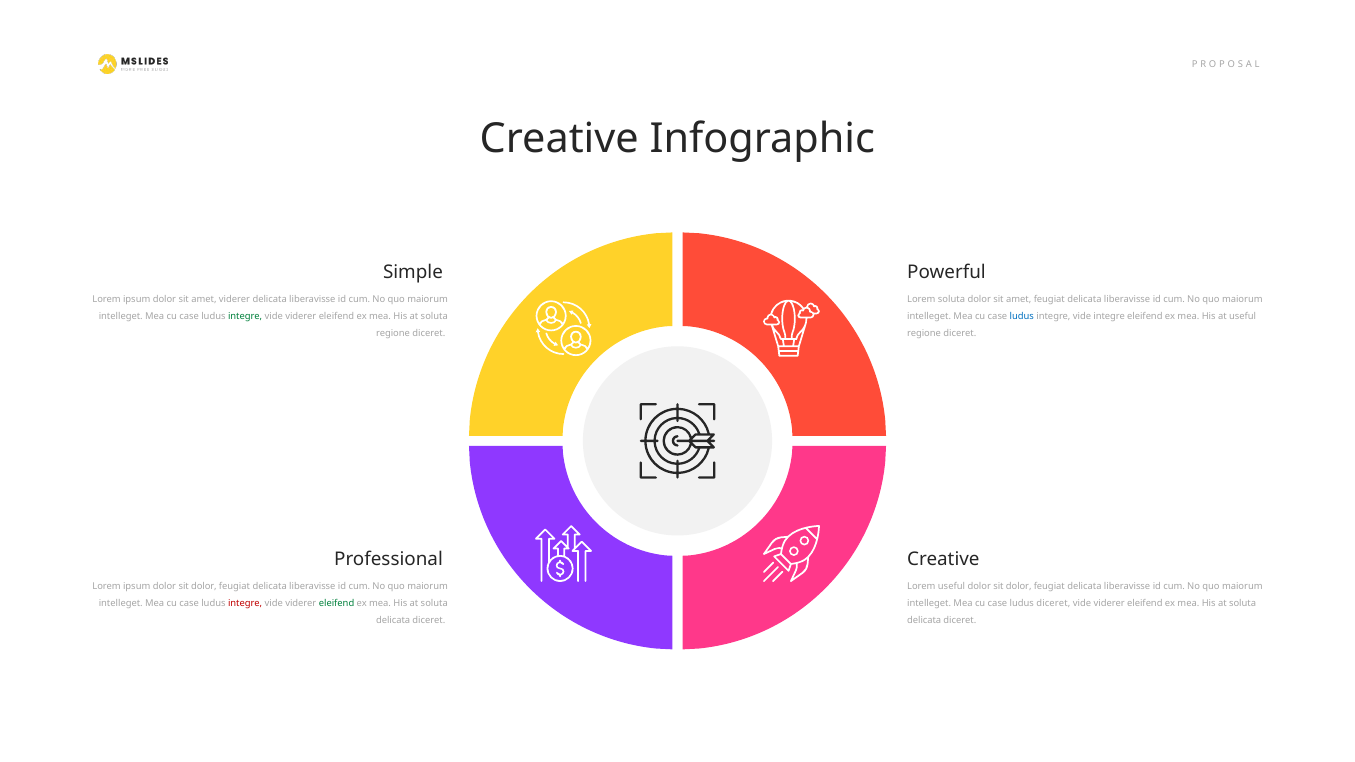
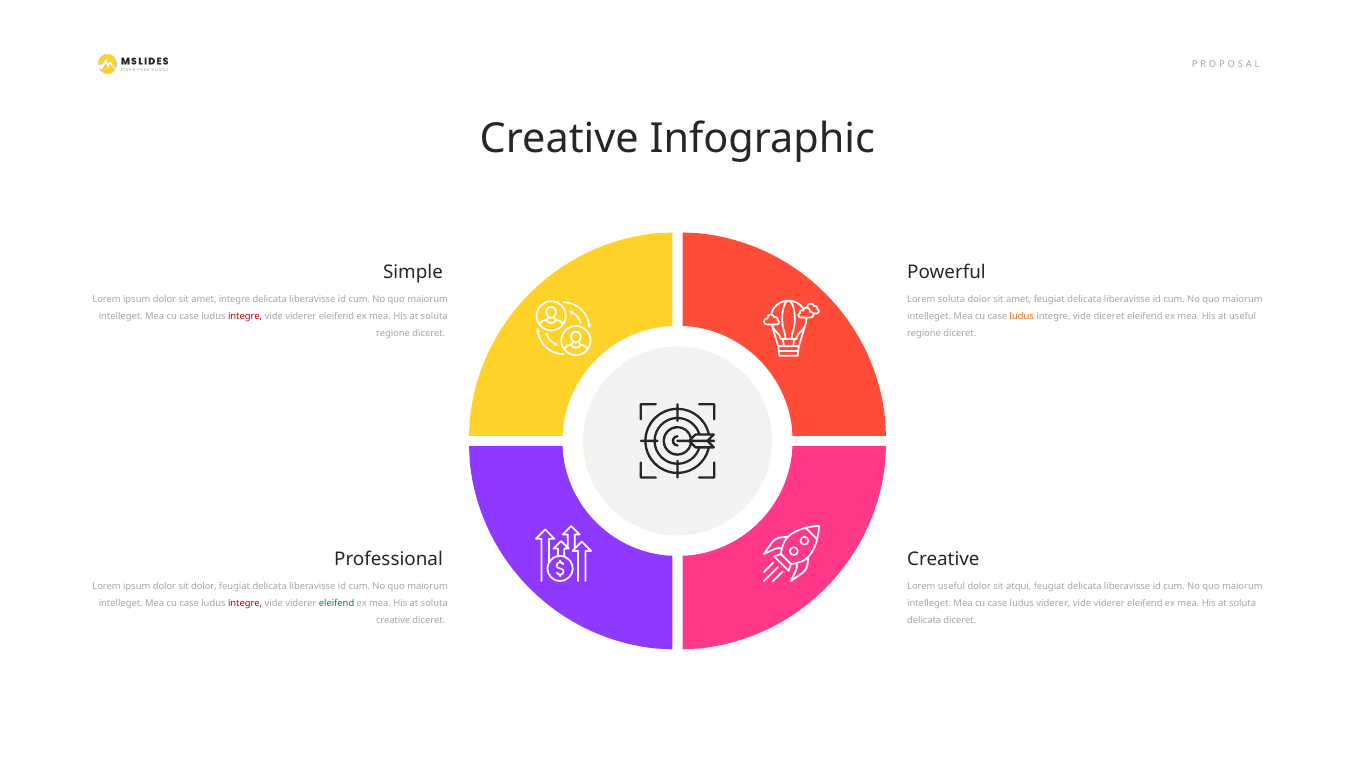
amet viderer: viderer -> integre (235, 300)
integre colour: green -> red (245, 317)
ludus colour: blue -> orange (1022, 317)
vide integre: integre -> diceret (1109, 317)
dolor: dolor -> atqui (1019, 587)
ludus diceret: diceret -> viderer (1053, 603)
delicata: delicata -> creative (393, 620)
